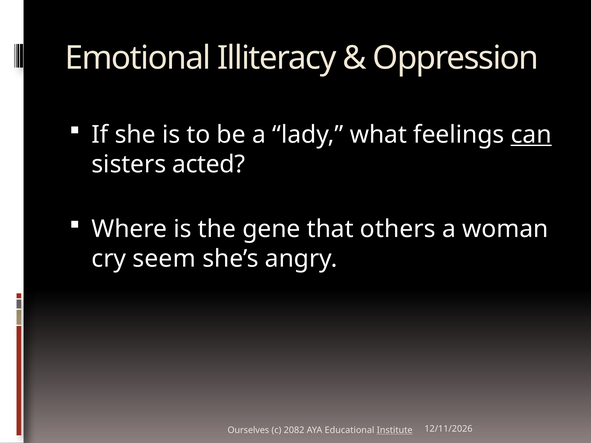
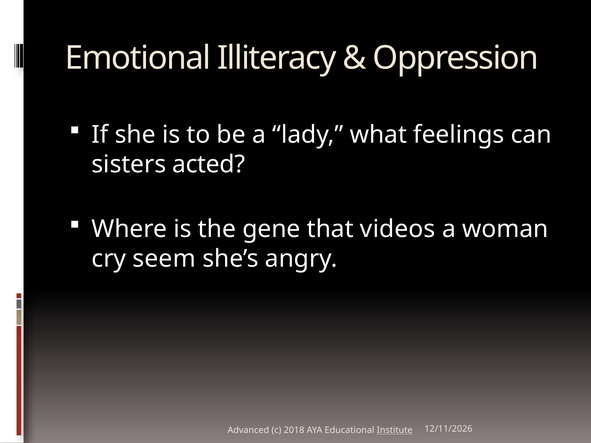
can underline: present -> none (531, 135)
others: others -> videos (398, 229)
Ourselves: Ourselves -> Advanced (248, 431)
2082: 2082 -> 2018 (294, 431)
